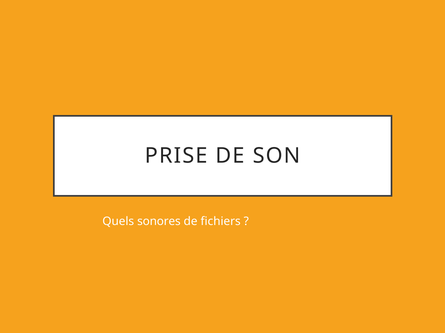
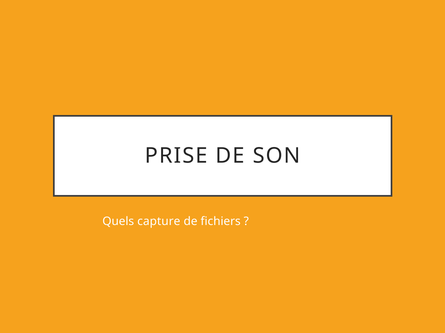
sonores: sonores -> capture (159, 222)
